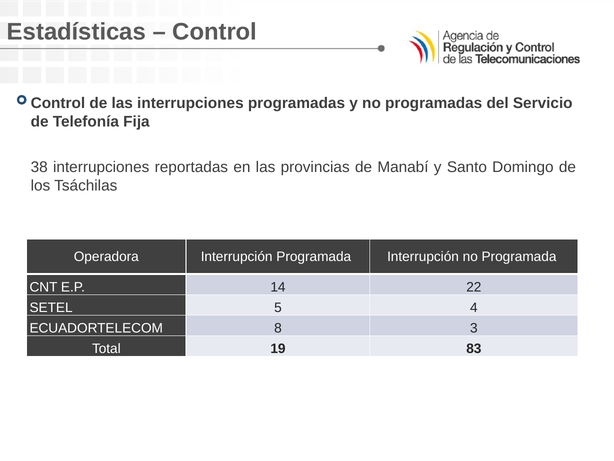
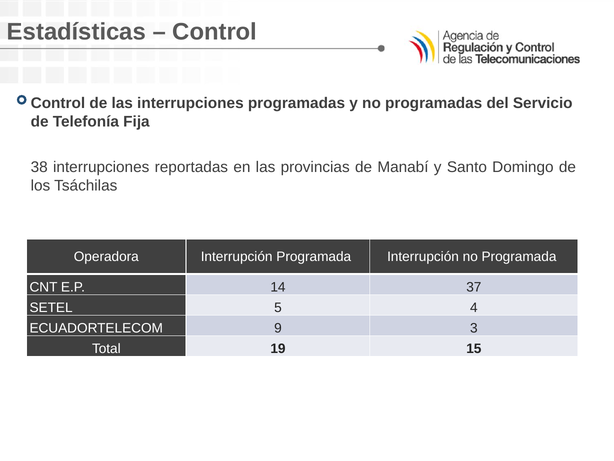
22: 22 -> 37 (474, 287)
8: 8 -> 9 (278, 328)
83: 83 -> 15 (474, 349)
